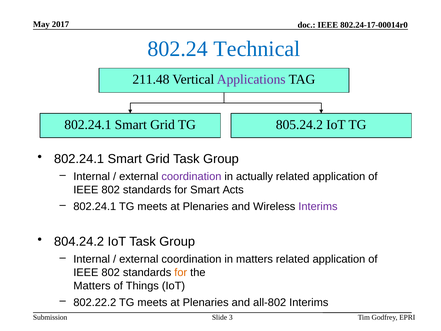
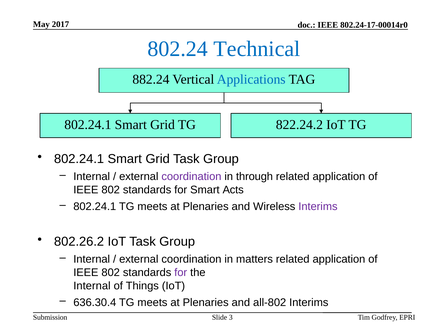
211.48: 211.48 -> 882.24 (151, 79)
Applications colour: purple -> blue (251, 79)
805.24.2: 805.24.2 -> 822.24.2 (299, 125)
actually: actually -> through (255, 176)
804.24.2: 804.24.2 -> 802.26.2 (79, 241)
for colour: orange -> purple (181, 272)
Matters: Matters -> Internal (92, 286)
802.22.2: 802.22.2 -> 636.30.4 (95, 302)
